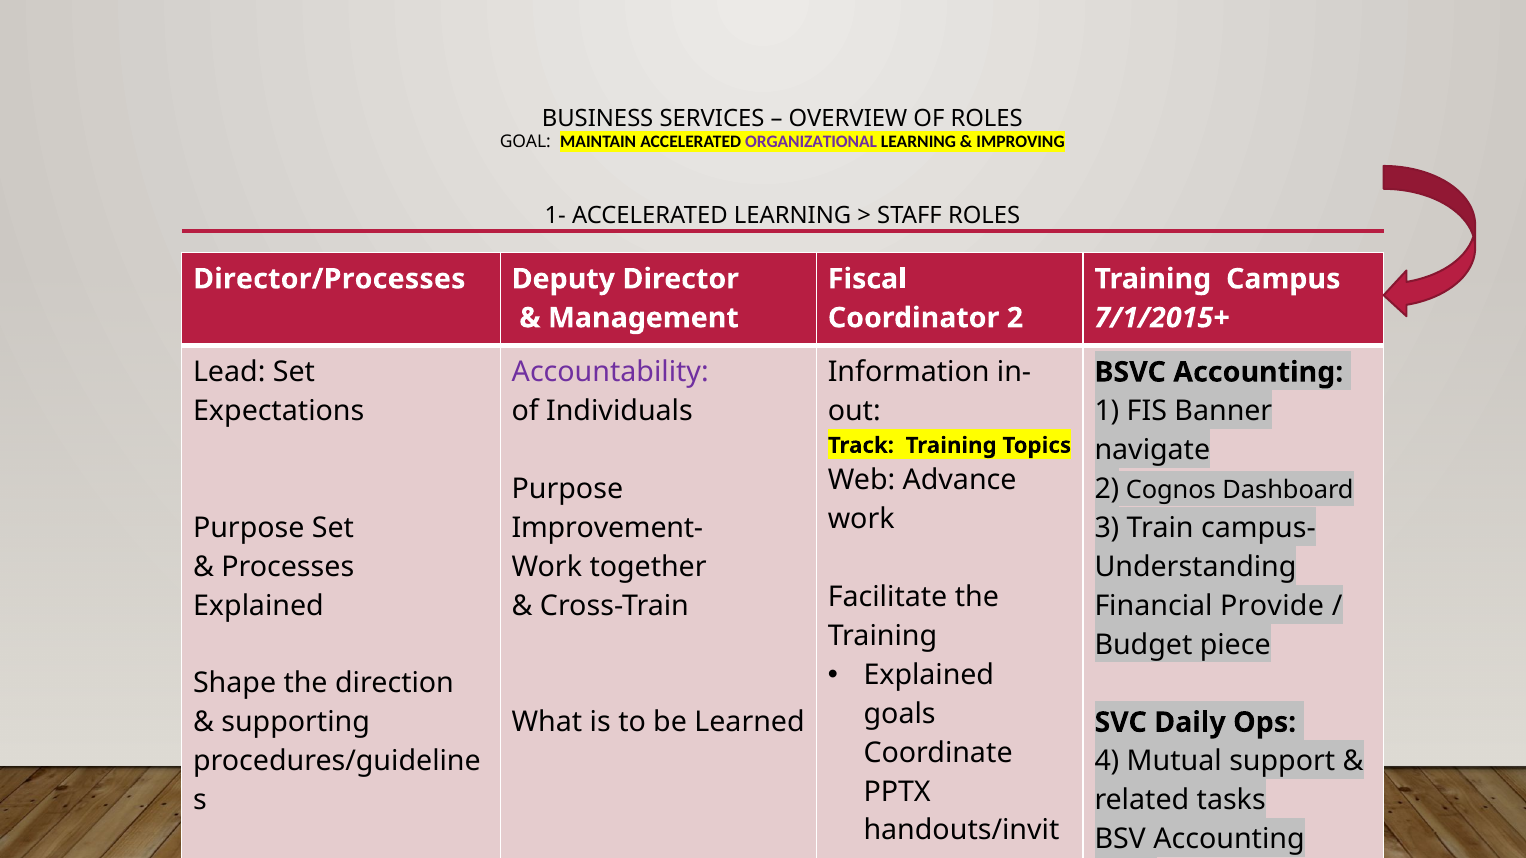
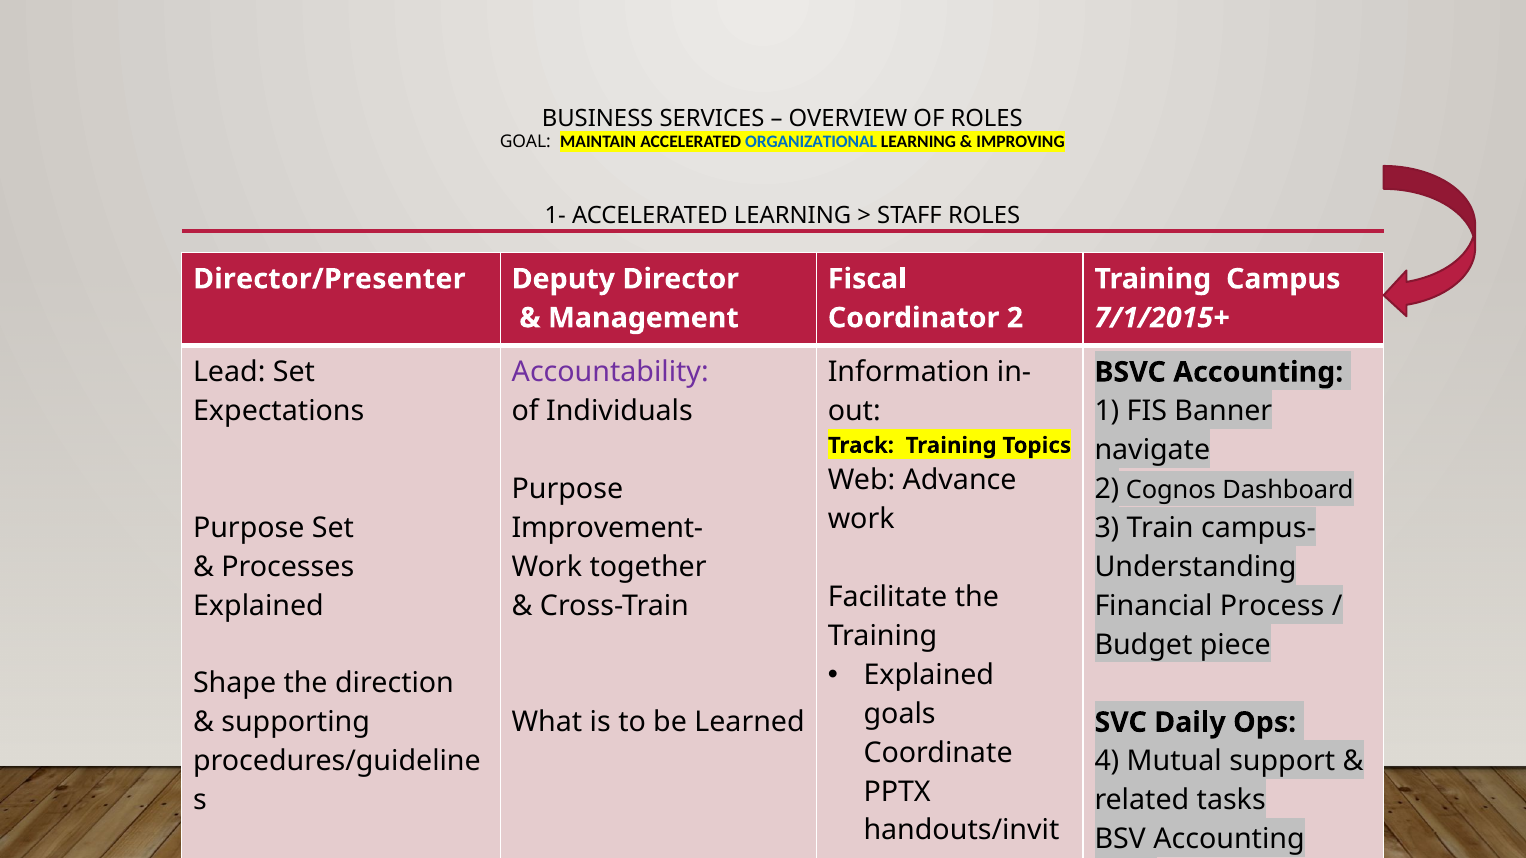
ORGANIZATIONAL colour: purple -> blue (811, 142)
Director/Processes: Director/Processes -> Director/Presenter (329, 279)
Provide: Provide -> Process (1272, 606)
